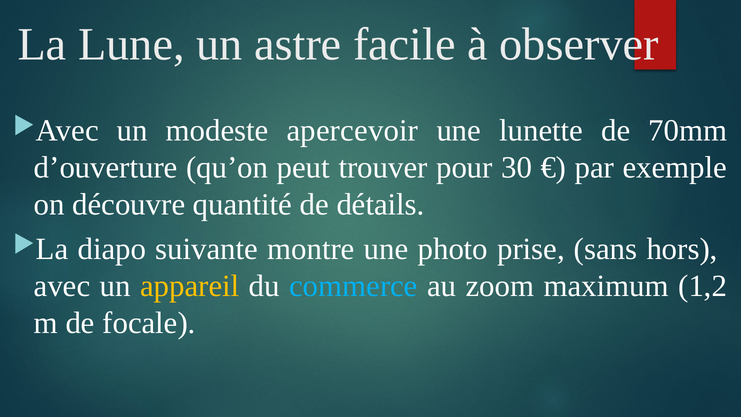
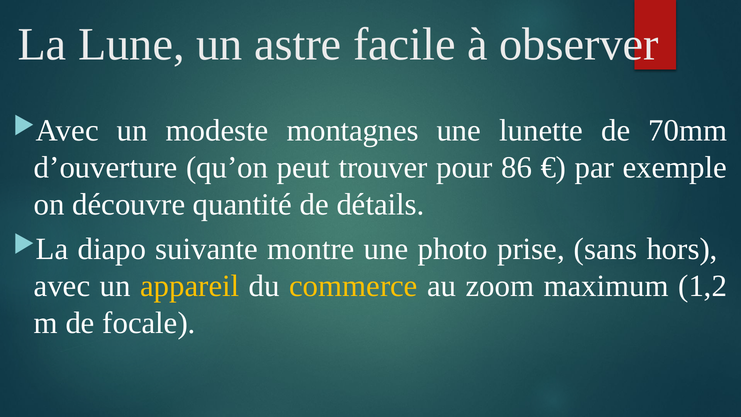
apercevoir: apercevoir -> montagnes (353, 130)
30: 30 -> 86 (517, 167)
commerce colour: light blue -> yellow (353, 286)
